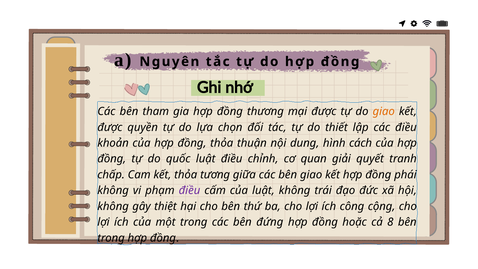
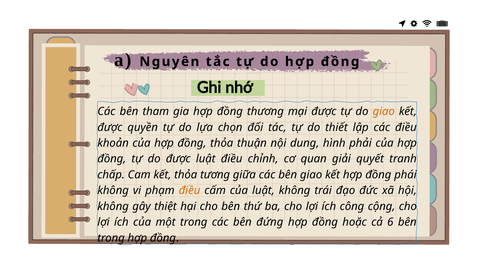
cách: cách -> phải (360, 143)
do quốc: quốc -> được (178, 159)
điều colour: purple -> orange (189, 190)
8: 8 -> 6 (390, 222)
